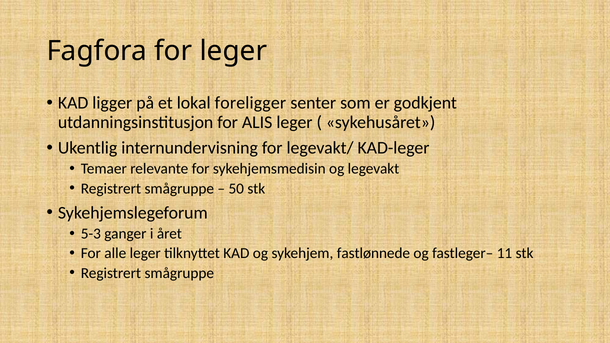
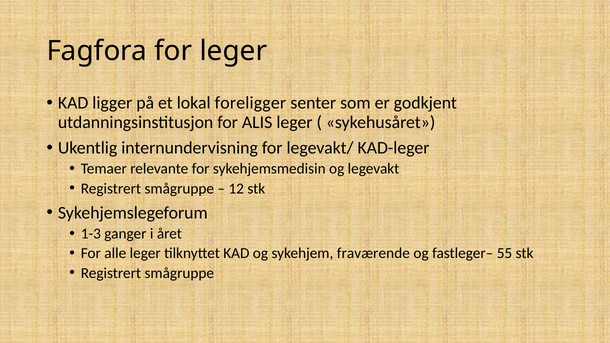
50: 50 -> 12 (236, 189)
5-3: 5-3 -> 1-3 (91, 234)
fastlønnede: fastlønnede -> fraværende (373, 253)
11: 11 -> 55 (505, 253)
